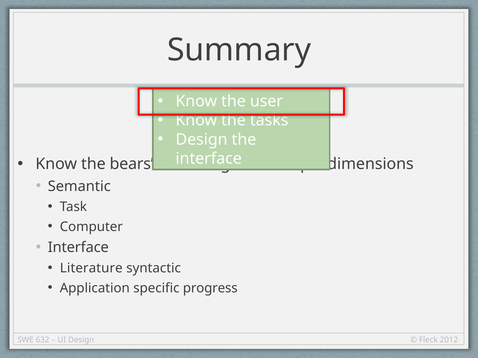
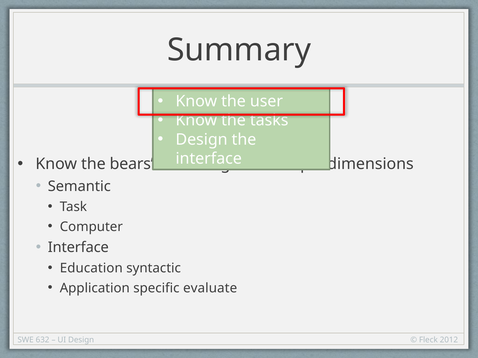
Literature: Literature -> Education (91, 268)
progress: progress -> evaluate (210, 288)
